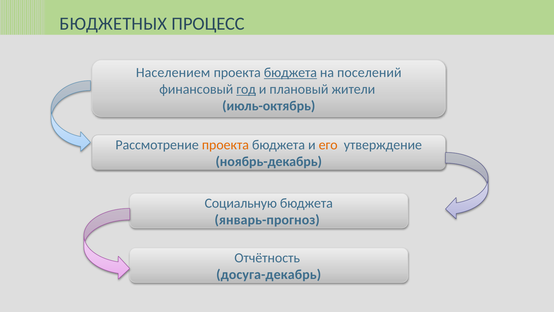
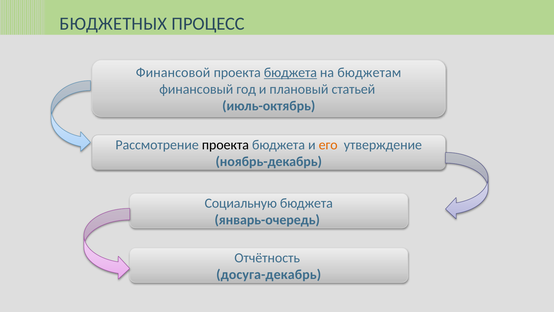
Населением: Населением -> Финансовой (173, 73)
поселений: поселений -> бюджетам (369, 73)
год underline: present -> none (246, 89)
жители: жители -> статьей (353, 89)
проекта colour: orange -> black (225, 145)
январь-прогноз: январь-прогноз -> январь-очередь (267, 220)
